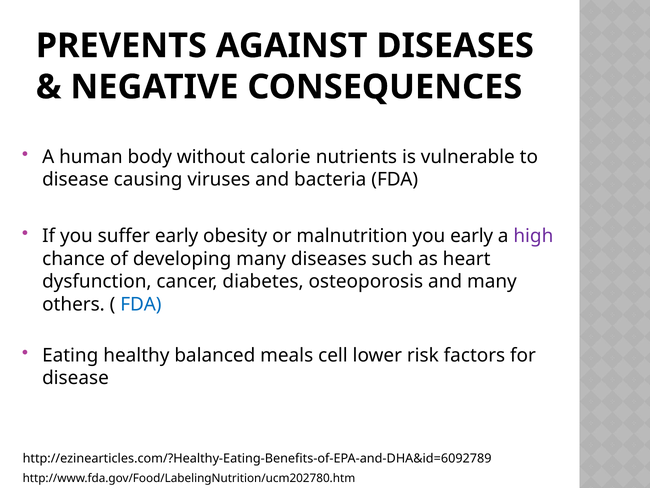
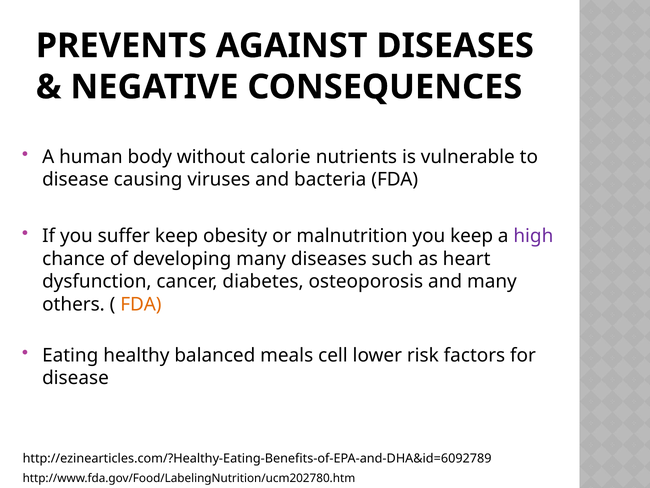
suffer early: early -> keep (177, 236)
you early: early -> keep (472, 236)
FDA colour: blue -> orange (141, 304)
